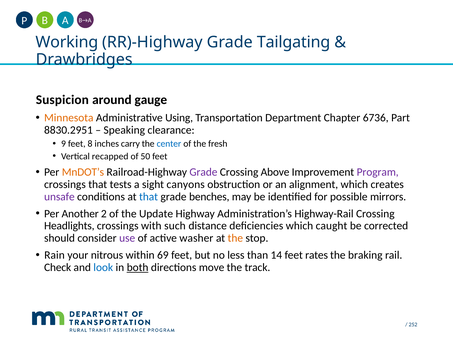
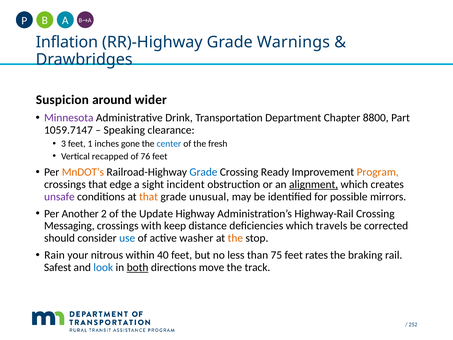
Working: Working -> Inflation (67, 42)
Tailgating: Tailgating -> Warnings (293, 42)
gauge: gauge -> wider (151, 100)
Minnesota colour: orange -> purple (69, 118)
Using: Using -> Drink (179, 118)
6736: 6736 -> 8800 (376, 118)
8830.2951: 8830.2951 -> 1059.7147 (69, 130)
9: 9 -> 3 (64, 144)
8: 8 -> 1 (90, 144)
carry: carry -> gone (130, 144)
50: 50 -> 76 (145, 156)
Grade colour: purple -> blue (203, 172)
Above: Above -> Ready (275, 172)
Program colour: purple -> orange (378, 172)
tests: tests -> edge (121, 184)
canyons: canyons -> incident (186, 184)
alignment underline: none -> present (314, 184)
that colour: blue -> orange (149, 197)
benches: benches -> unusual (209, 197)
Headlights: Headlights -> Messaging (69, 226)
such: such -> keep (175, 226)
caught: caught -> travels (331, 226)
use colour: purple -> blue (127, 238)
69: 69 -> 40 (163, 255)
14: 14 -> 75 (276, 255)
Check: Check -> Safest (58, 267)
